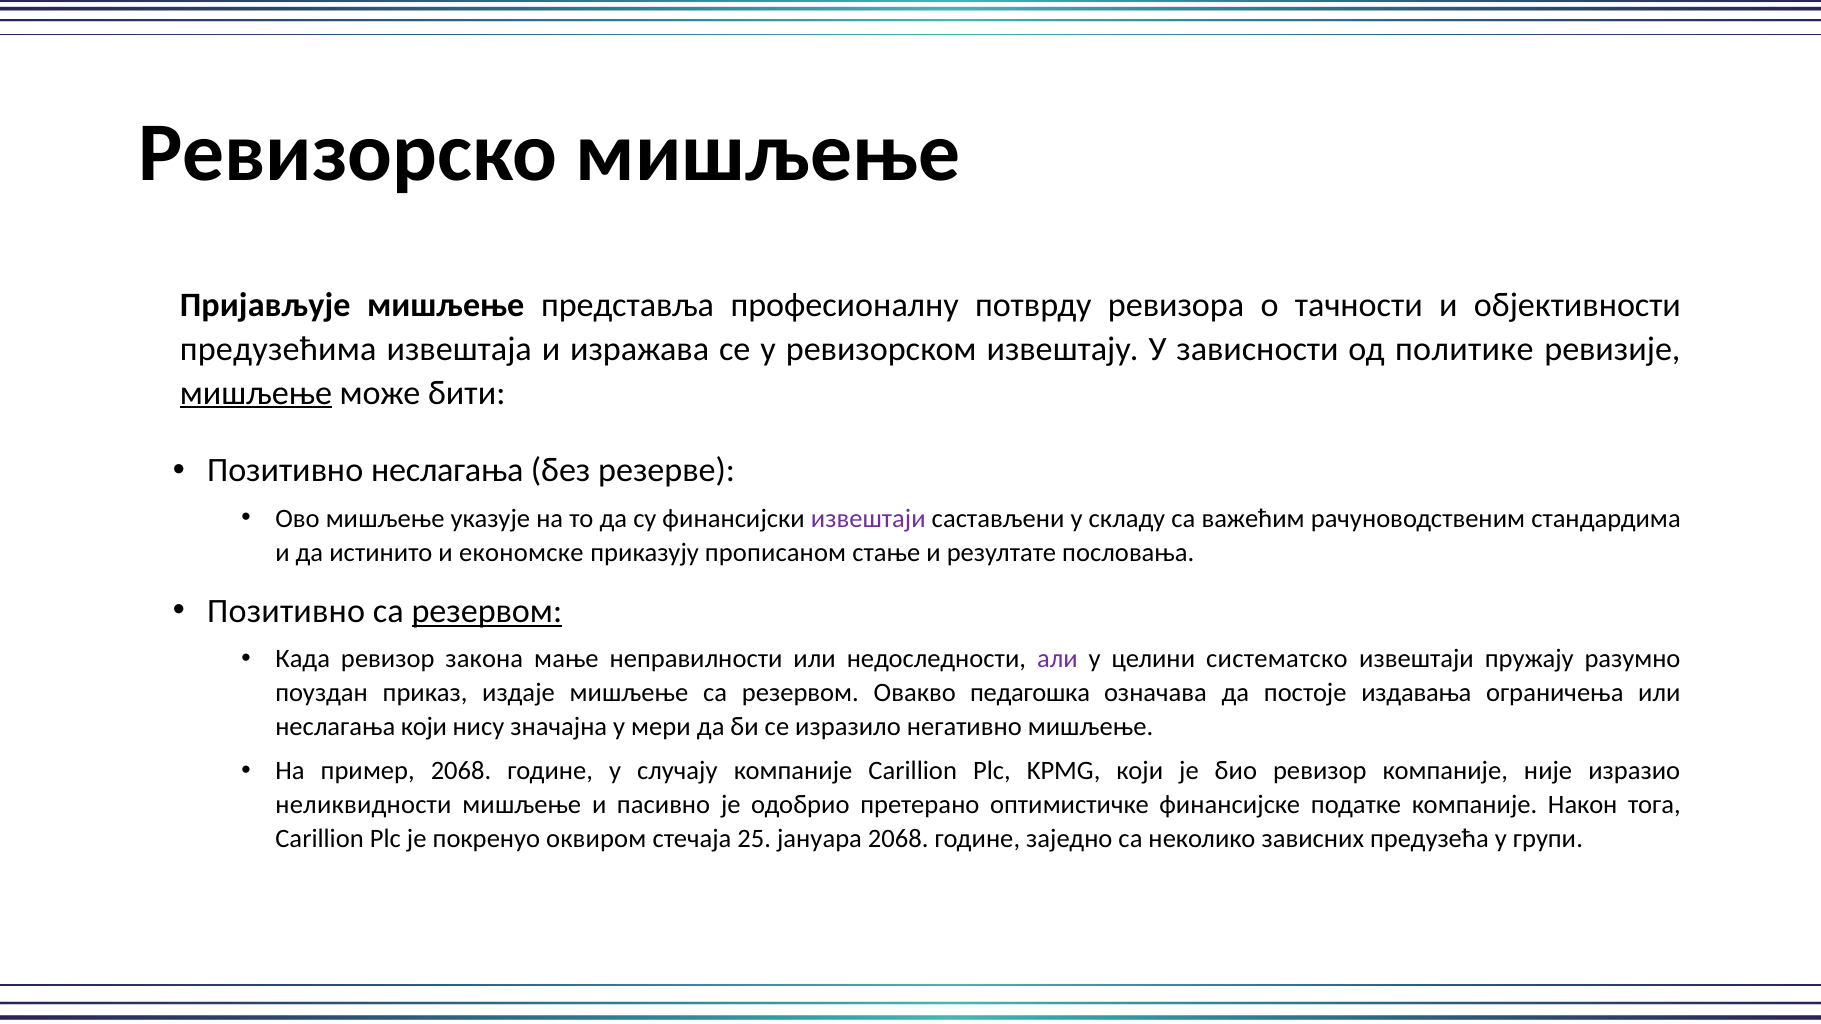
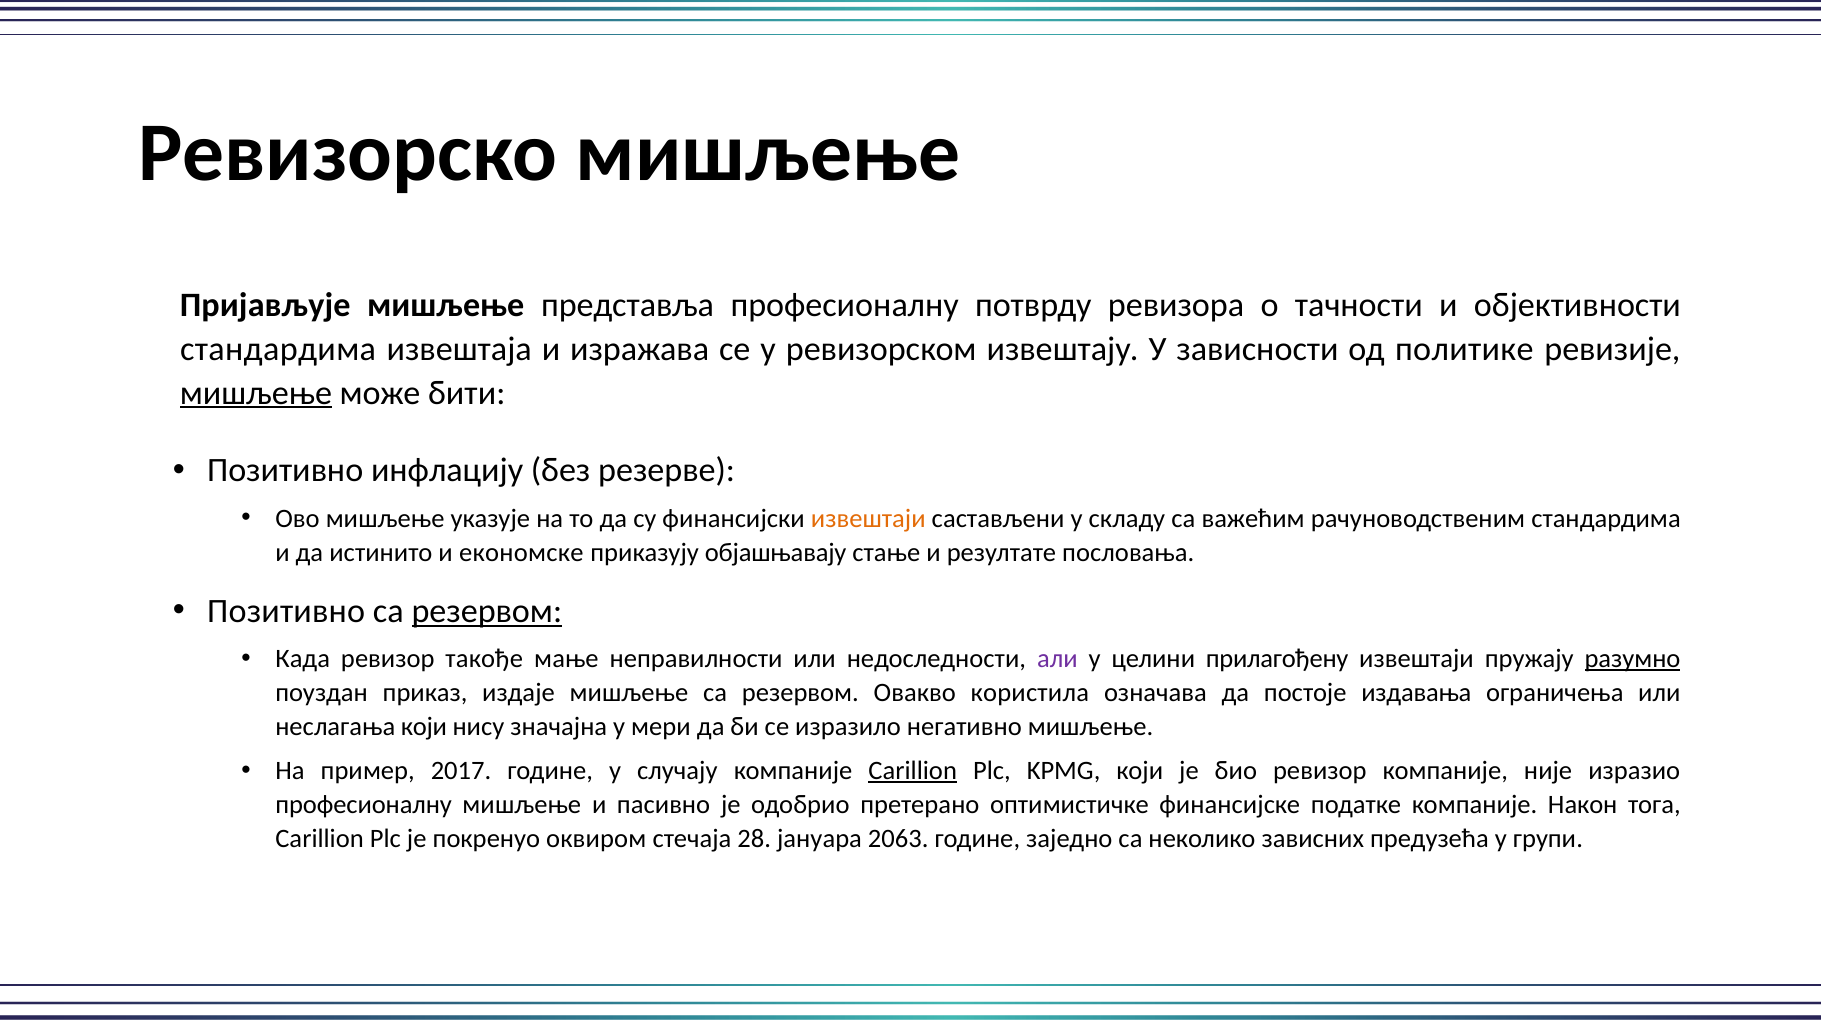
предузећима: предузећима -> стандардима (278, 349)
Позитивно неслагања: неслагања -> инфлацију (447, 471)
извештаји colour: purple -> orange (868, 518)
прописаном: прописаном -> објашњавају (776, 553)
закона: закона -> такође (484, 659)
систематско: систематско -> прилагођену (1277, 659)
разумно underline: none -> present (1632, 659)
педагошка: педагошка -> користила (1030, 693)
пример 2068: 2068 -> 2017 (461, 771)
Carillion underline: none -> present (913, 771)
неликвидности: неликвидности -> професионалну (364, 805)
25: 25 -> 28 (754, 839)
јануара 2068: 2068 -> 2063 (898, 839)
